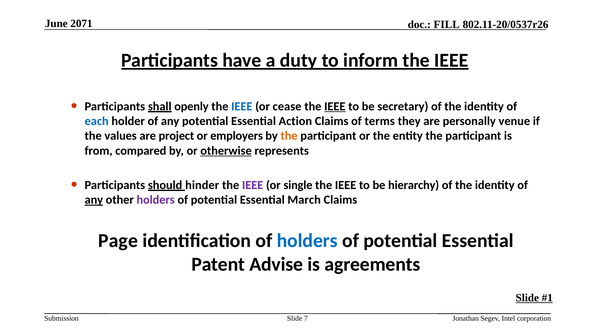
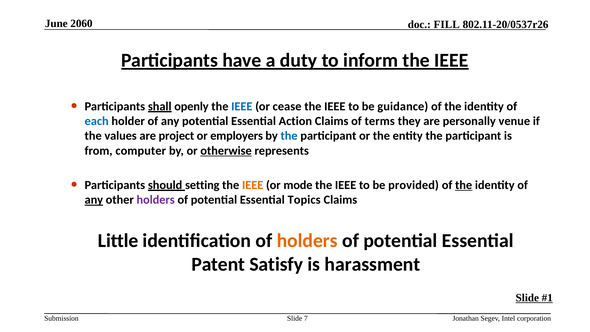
2071: 2071 -> 2060 (81, 23)
IEEE underline: present -> none (335, 106)
secretary: secretary -> guidance (403, 106)
the colour: orange -> blue (289, 136)
compared: compared -> computer (141, 151)
hinder: hinder -> setting (202, 185)
IEEE colour: purple -> orange (253, 185)
single: single -> mode (298, 185)
hierarchy: hierarchy -> provided (414, 185)
the underline: none -> present (464, 185)
March: March -> Topics (304, 200)
Page: Page -> Little (118, 241)
holders colour: blue -> orange (307, 241)
Advise: Advise -> Satisfy (276, 264)
agreements: agreements -> harassment (372, 264)
